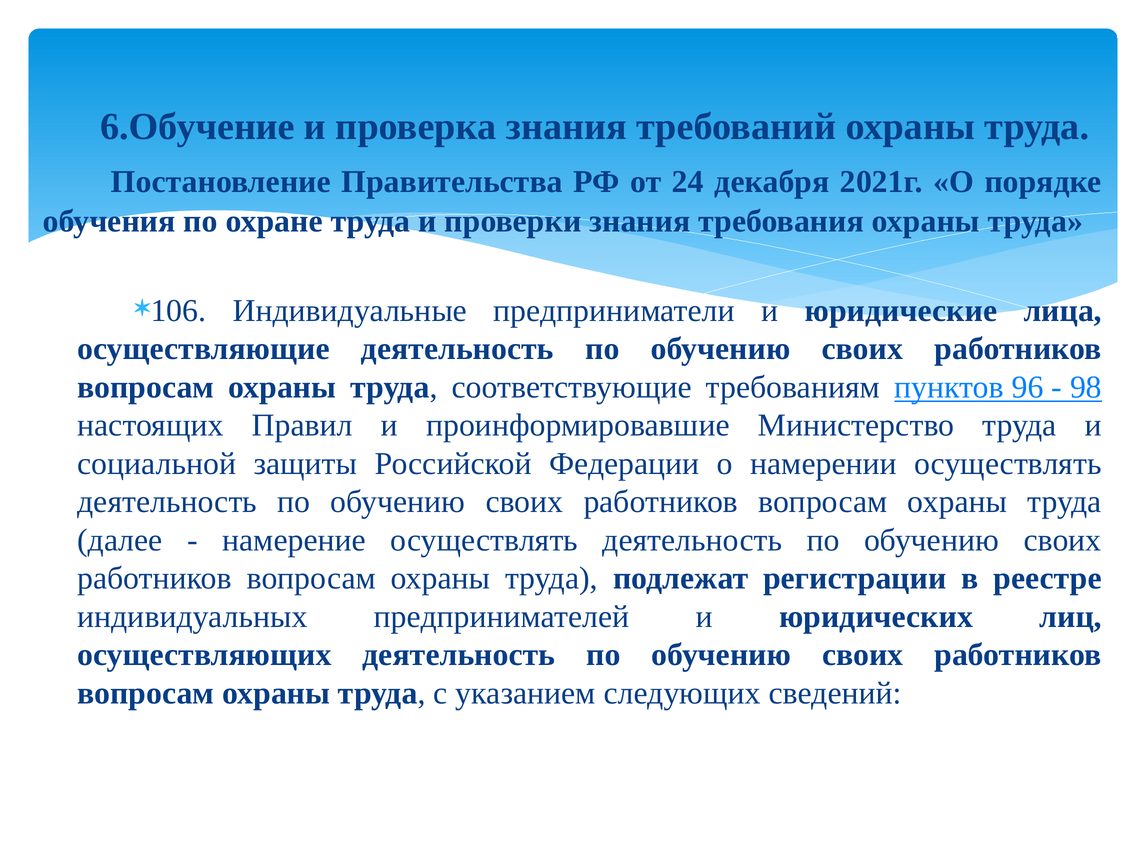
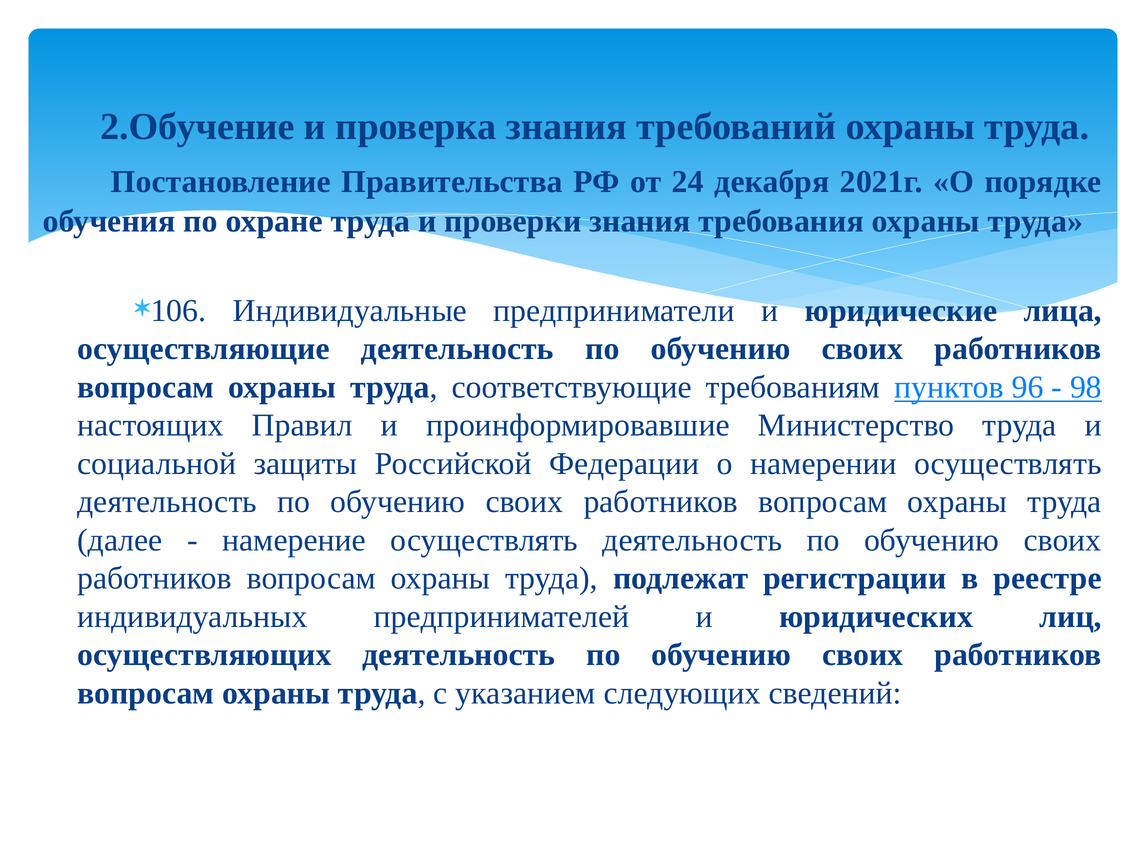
6.Обучение: 6.Обучение -> 2.Обучение (197, 126)
